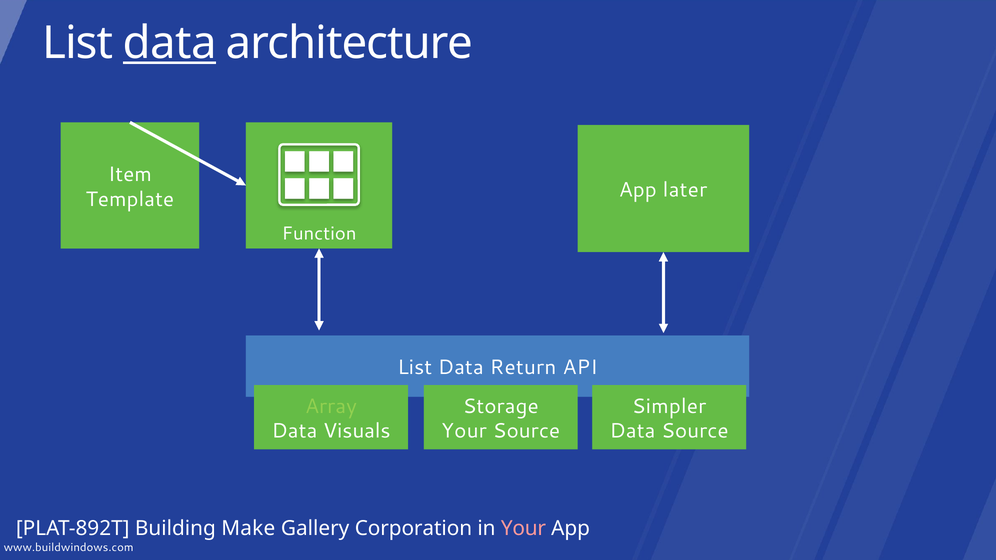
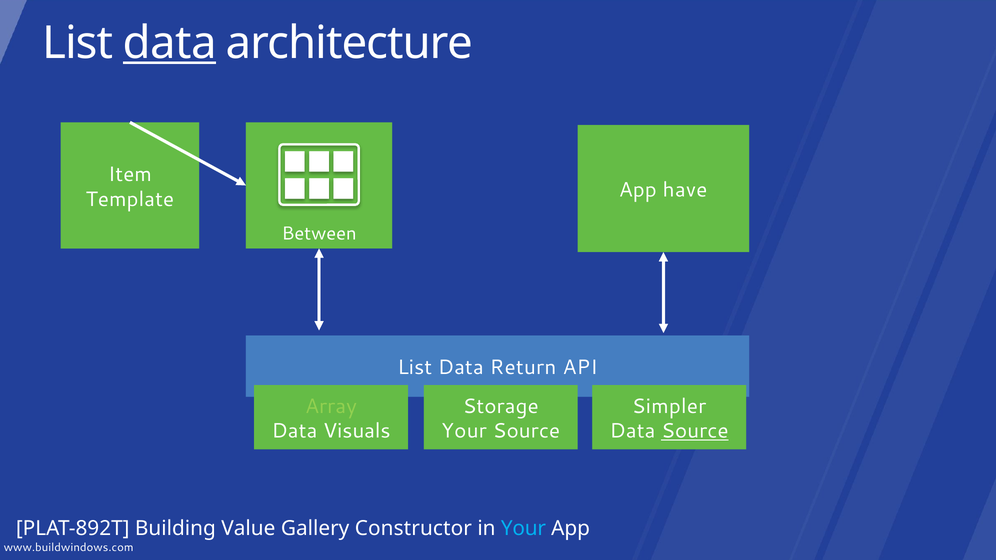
later: later -> have (685, 190)
Function: Function -> Between (319, 234)
Source underline: none -> present (695, 431)
Make: Make -> Value (248, 529)
Corporation: Corporation -> Constructor (413, 529)
Your colour: pink -> light blue (524, 529)
